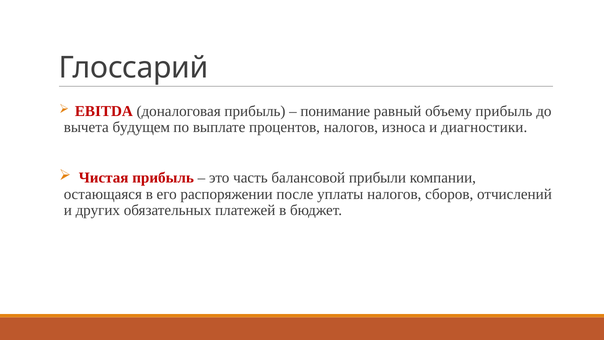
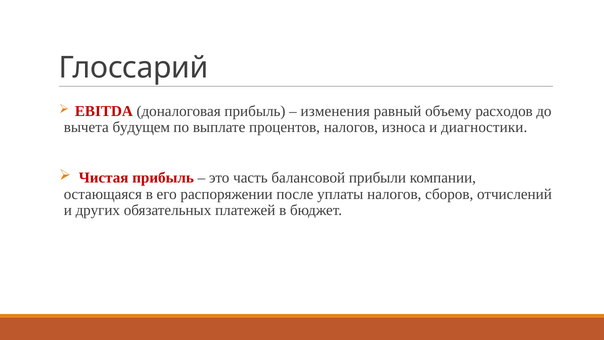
понимание: понимание -> изменения (335, 111)
объему прибыль: прибыль -> расходов (504, 111)
